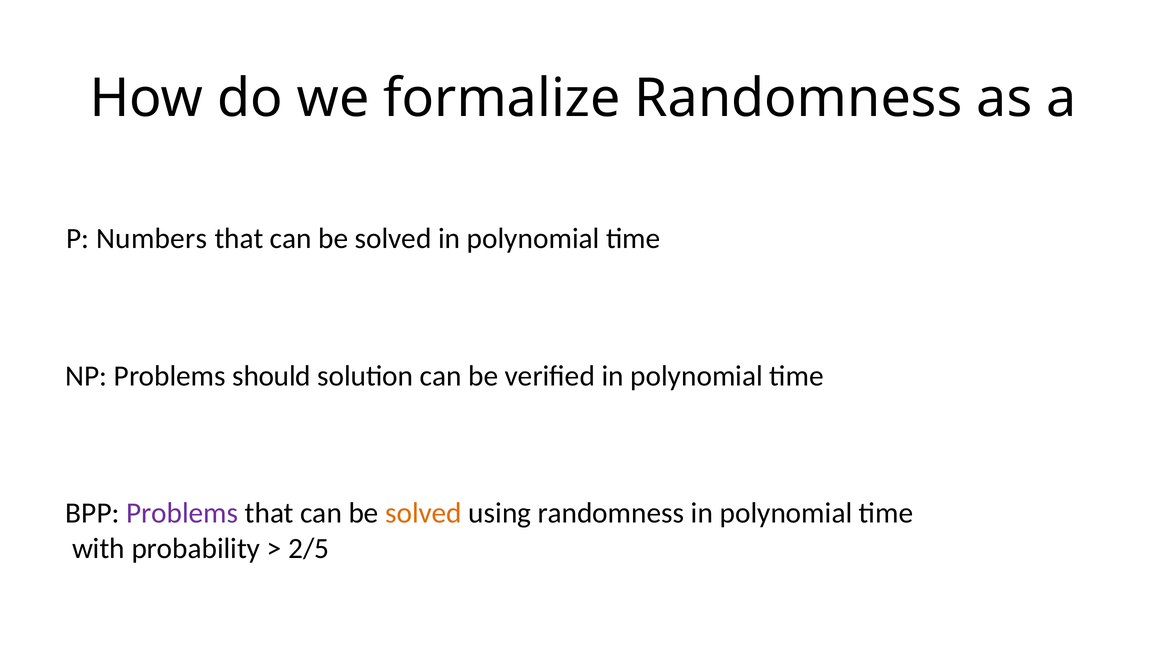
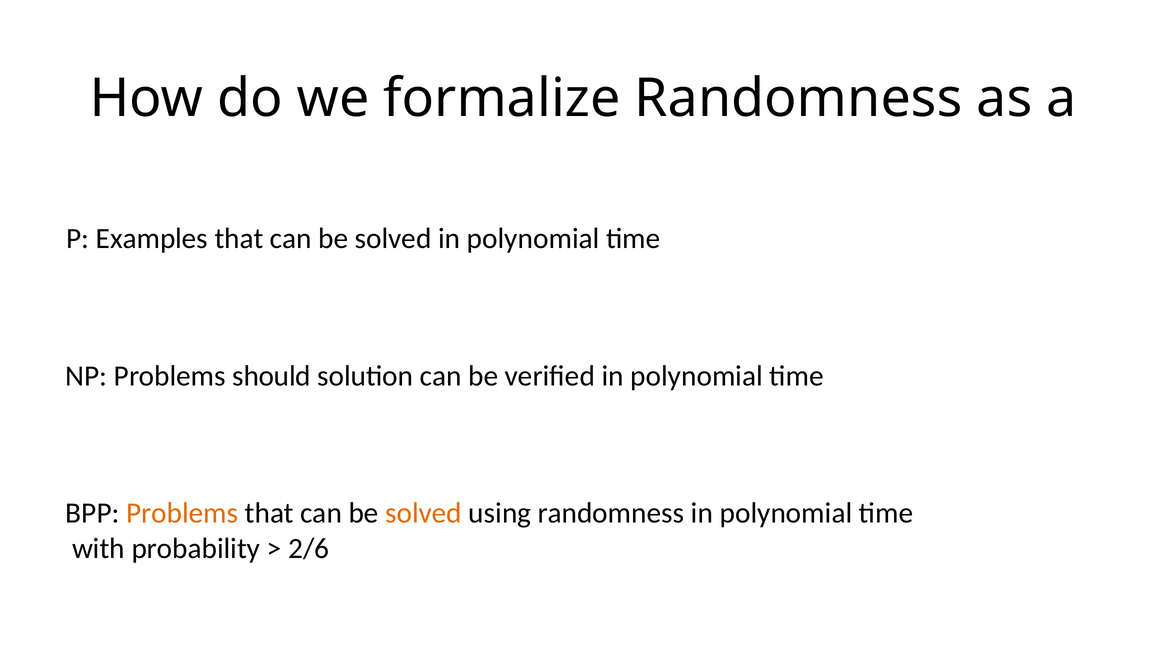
Numbers: Numbers -> Examples (152, 239)
Problems colour: purple -> orange (182, 514)
2/5: 2/5 -> 2/6 (309, 549)
